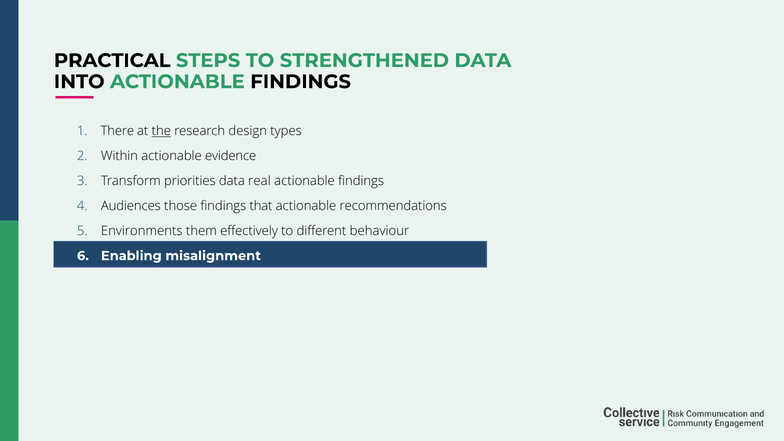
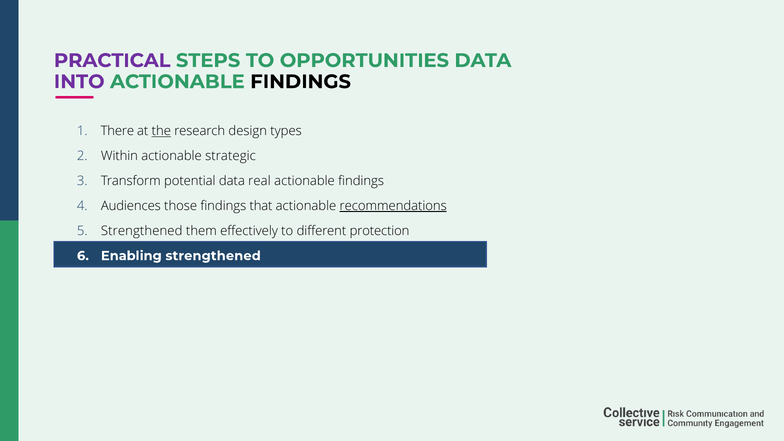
PRACTICAL colour: black -> purple (112, 61)
STRENGTHENED: STRENGTHENED -> OPPORTUNITIES (364, 61)
INTO colour: black -> purple (79, 82)
evidence: evidence -> strategic (231, 156)
priorities: priorities -> potential (190, 181)
recommendations underline: none -> present (393, 206)
Environments: Environments -> Strengthened (142, 231)
behaviour: behaviour -> protection (380, 231)
Enabling misalignment: misalignment -> strengthened (213, 256)
